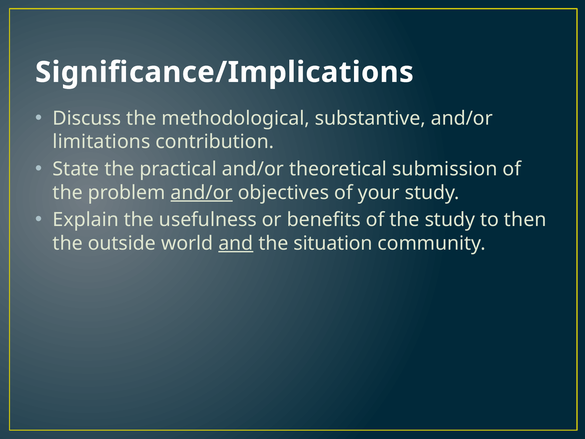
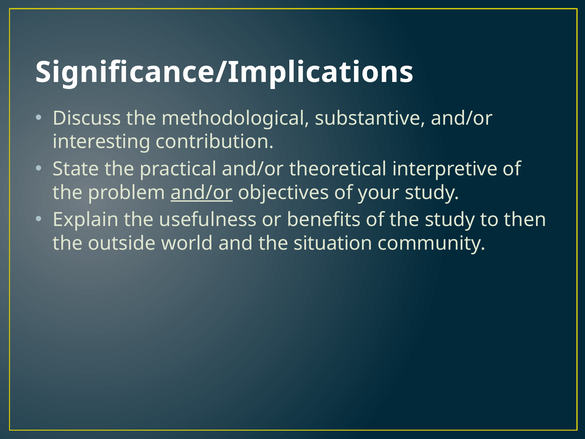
limitations: limitations -> interesting (102, 142)
submission: submission -> interpretive (445, 169)
and underline: present -> none (236, 243)
